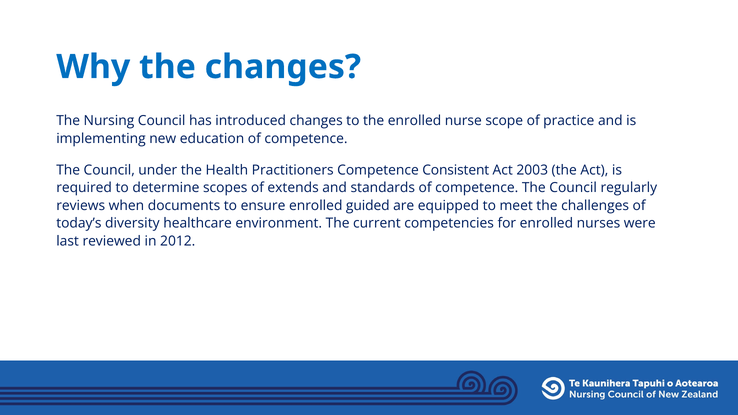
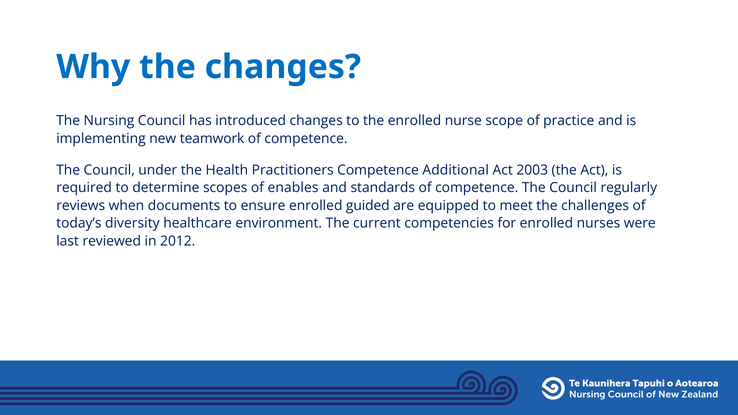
education: education -> teamwork (212, 139)
Consistent: Consistent -> Additional (456, 170)
extends: extends -> enables (293, 188)
